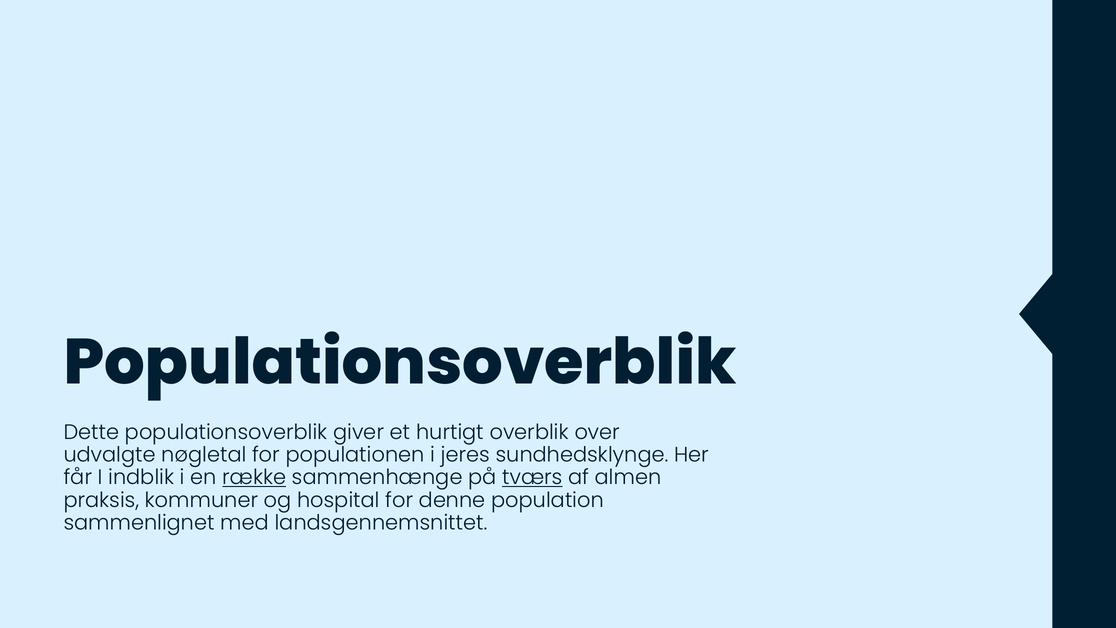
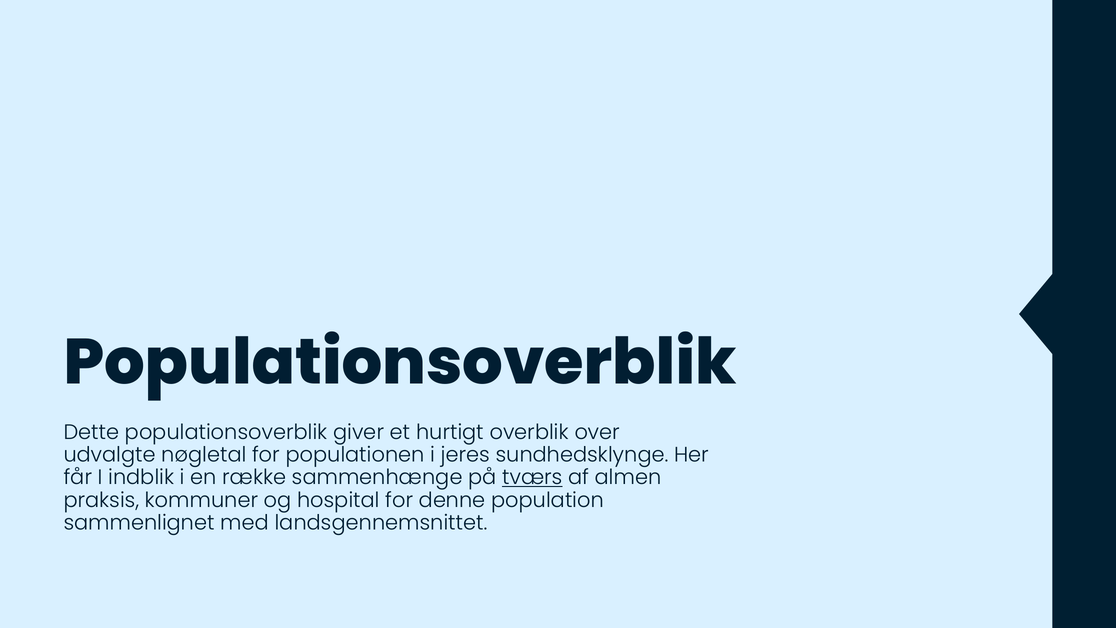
række underline: present -> none (254, 477)
